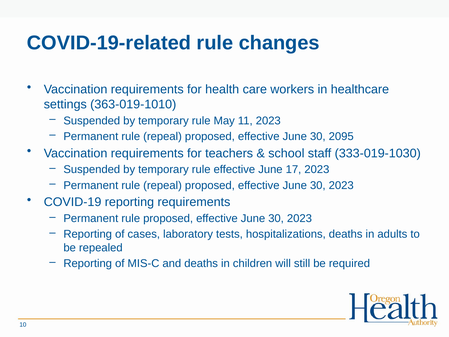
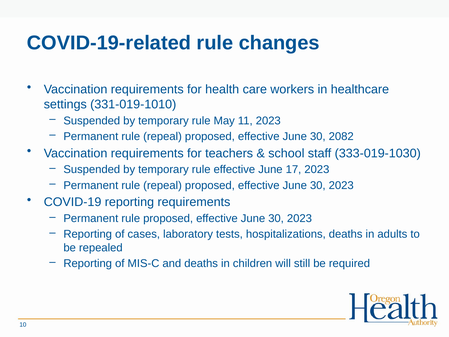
363-019-1010: 363-019-1010 -> 331-019-1010 (133, 104)
2095: 2095 -> 2082 (341, 136)
